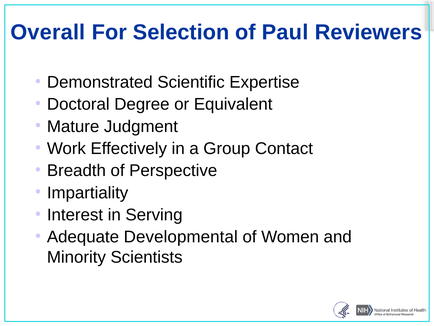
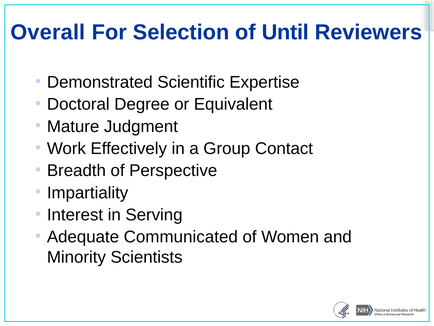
Paul: Paul -> Until (285, 32)
Developmental: Developmental -> Communicated (181, 237)
